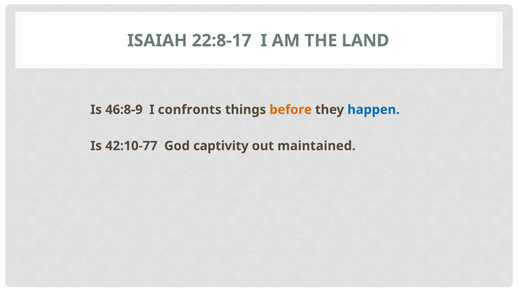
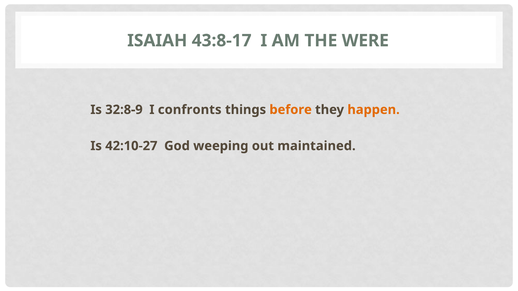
22:8-17: 22:8-17 -> 43:8-17 (222, 41)
LAND: LAND -> WERE (365, 41)
46:8-9: 46:8-9 -> 32:8-9 (124, 110)
happen colour: blue -> orange (374, 110)
42:10-77: 42:10-77 -> 42:10-27 (131, 146)
captivity: captivity -> weeping (221, 146)
